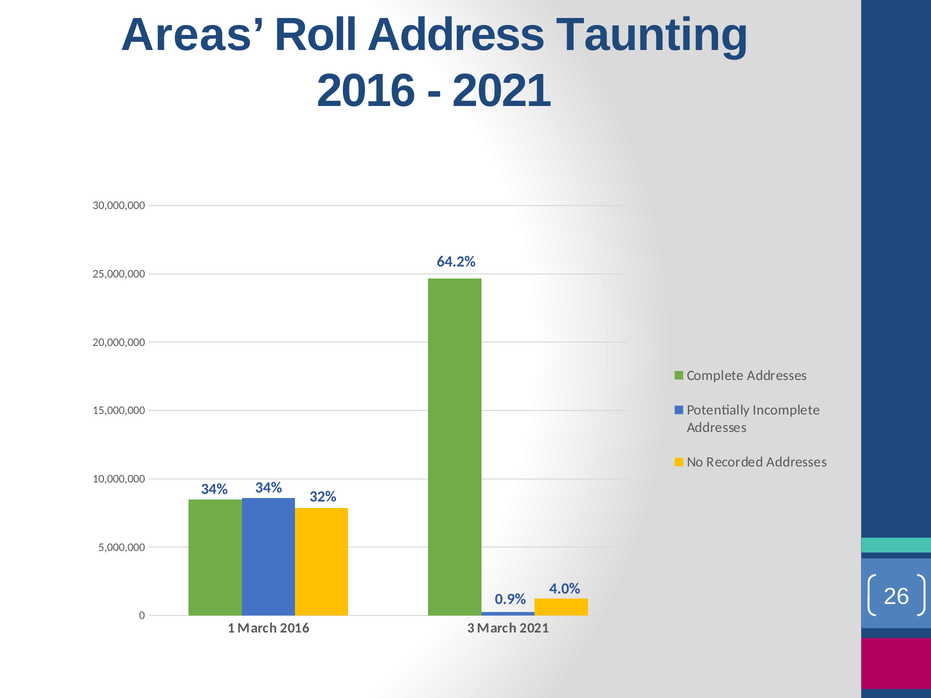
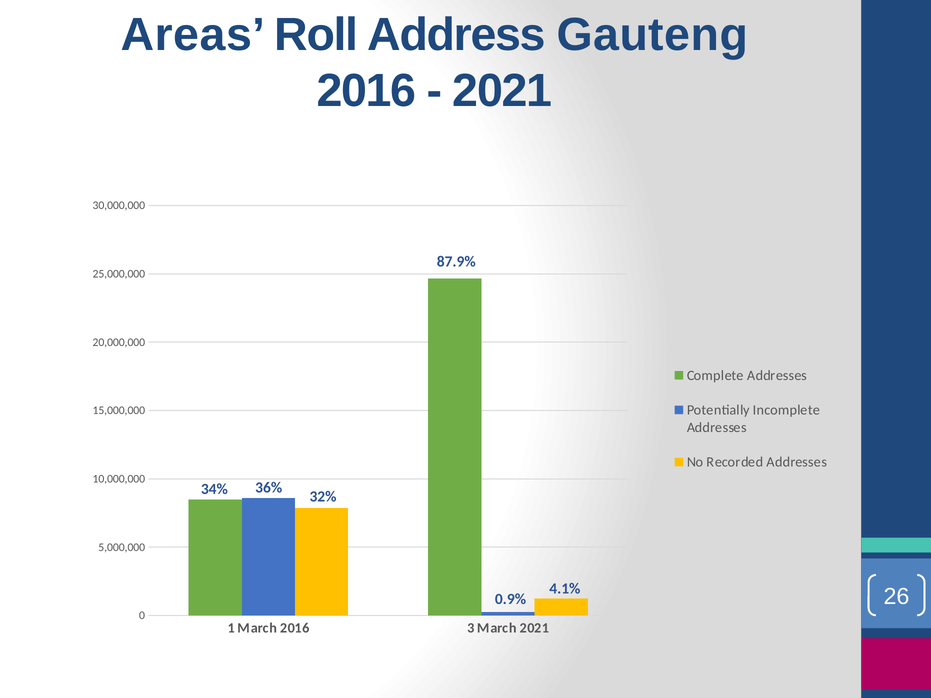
Taunting: Taunting -> Gauteng (652, 35)
64.2%: 64.2% -> 87.9% (456, 262)
34%: 34% -> 36% (269, 488)
4.0%: 4.0% -> 4.1% (565, 589)
